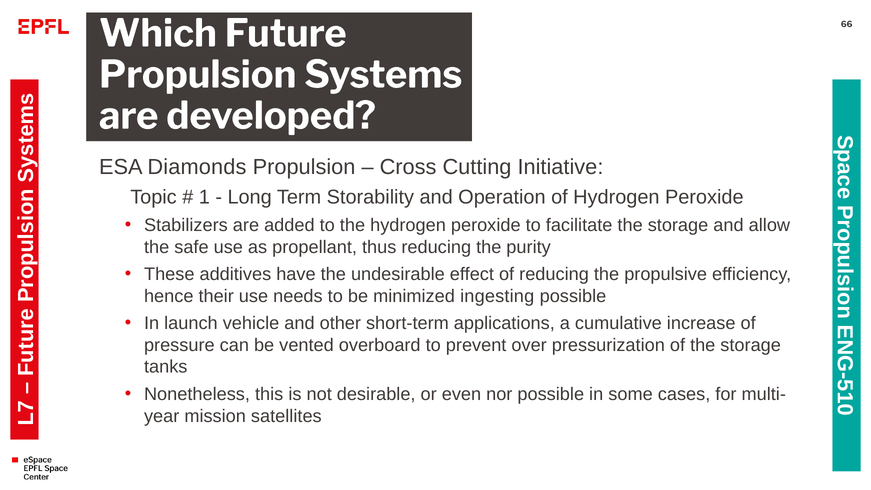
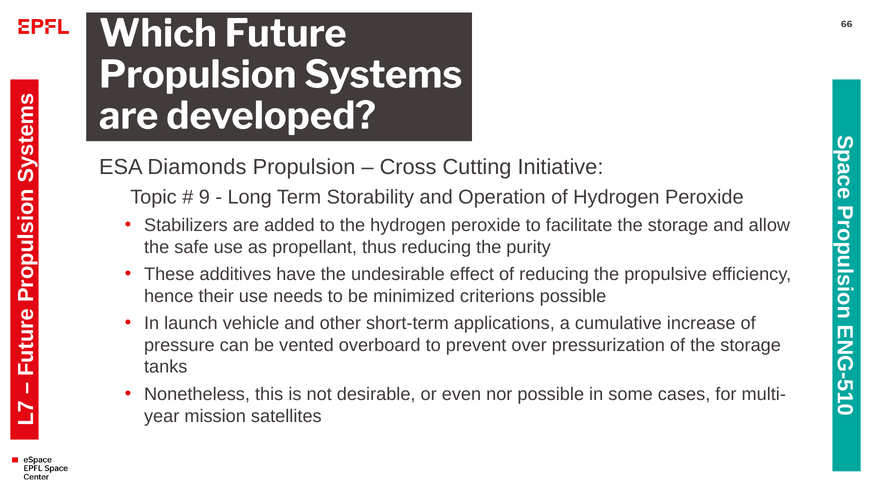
1: 1 -> 9 (204, 197)
ingesting: ingesting -> criterions (497, 296)
